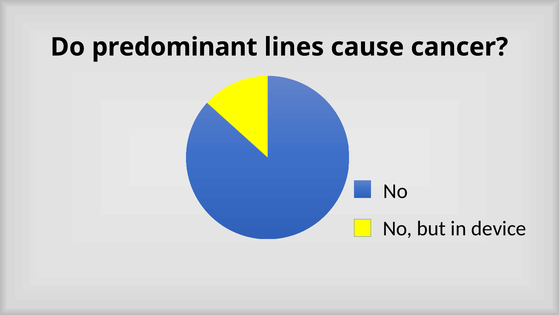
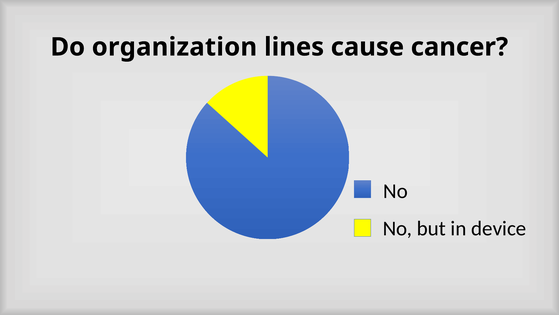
predominant: predominant -> organization (174, 47)
